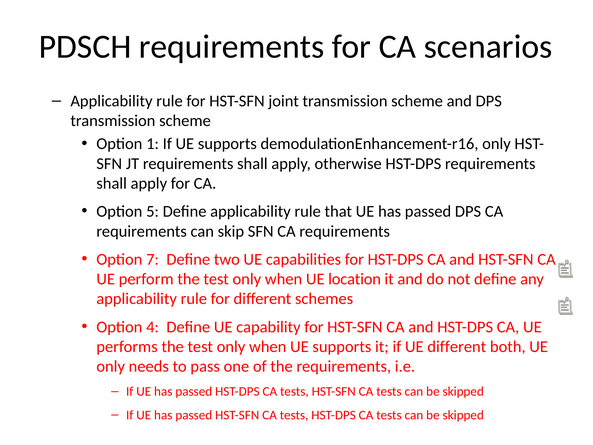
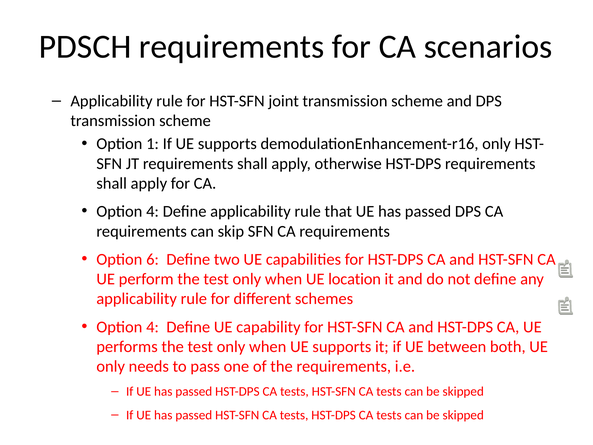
5: 5 -> 4 (153, 211)
7: 7 -> 6 (153, 259)
UE different: different -> between (457, 346)
